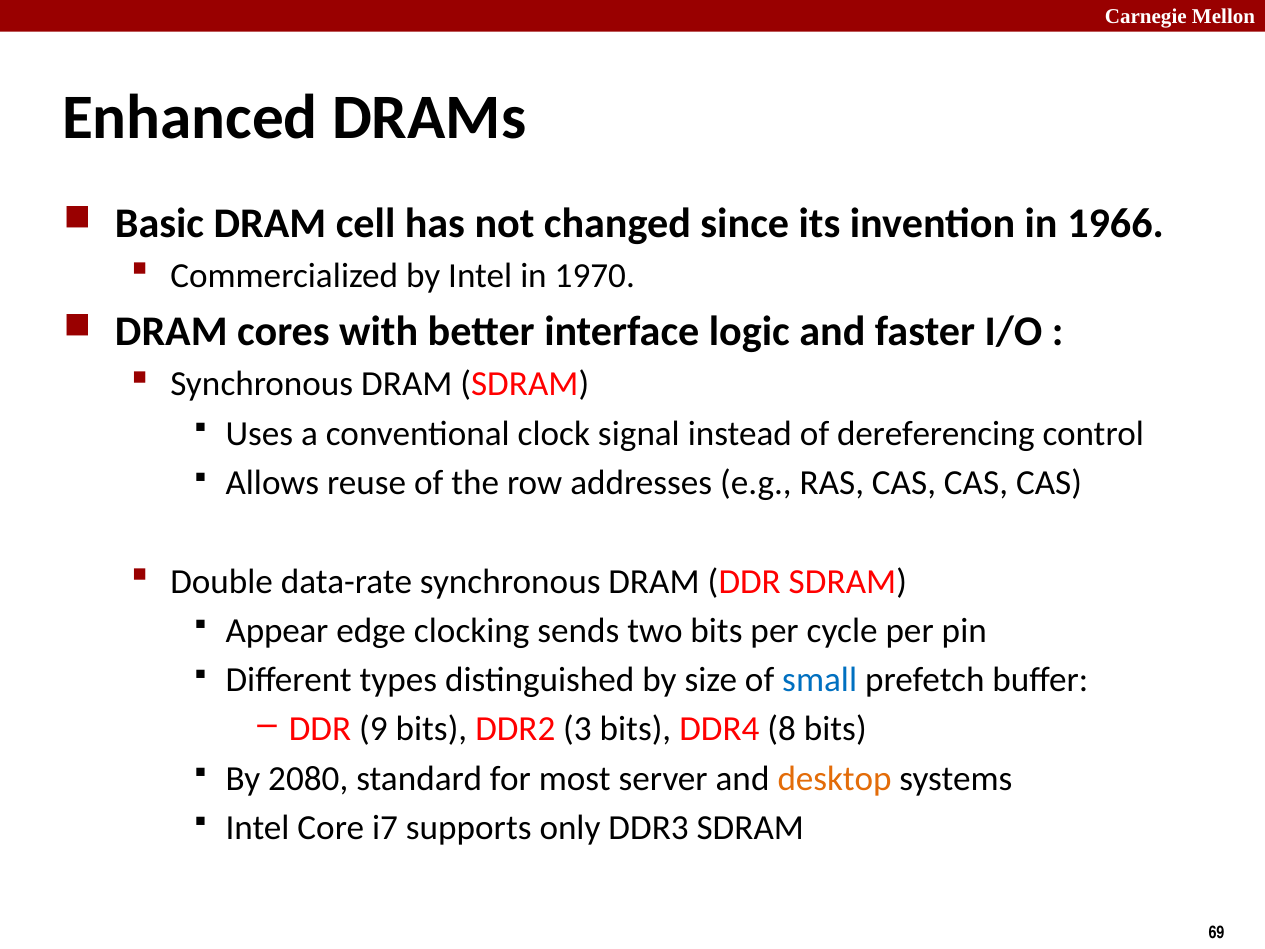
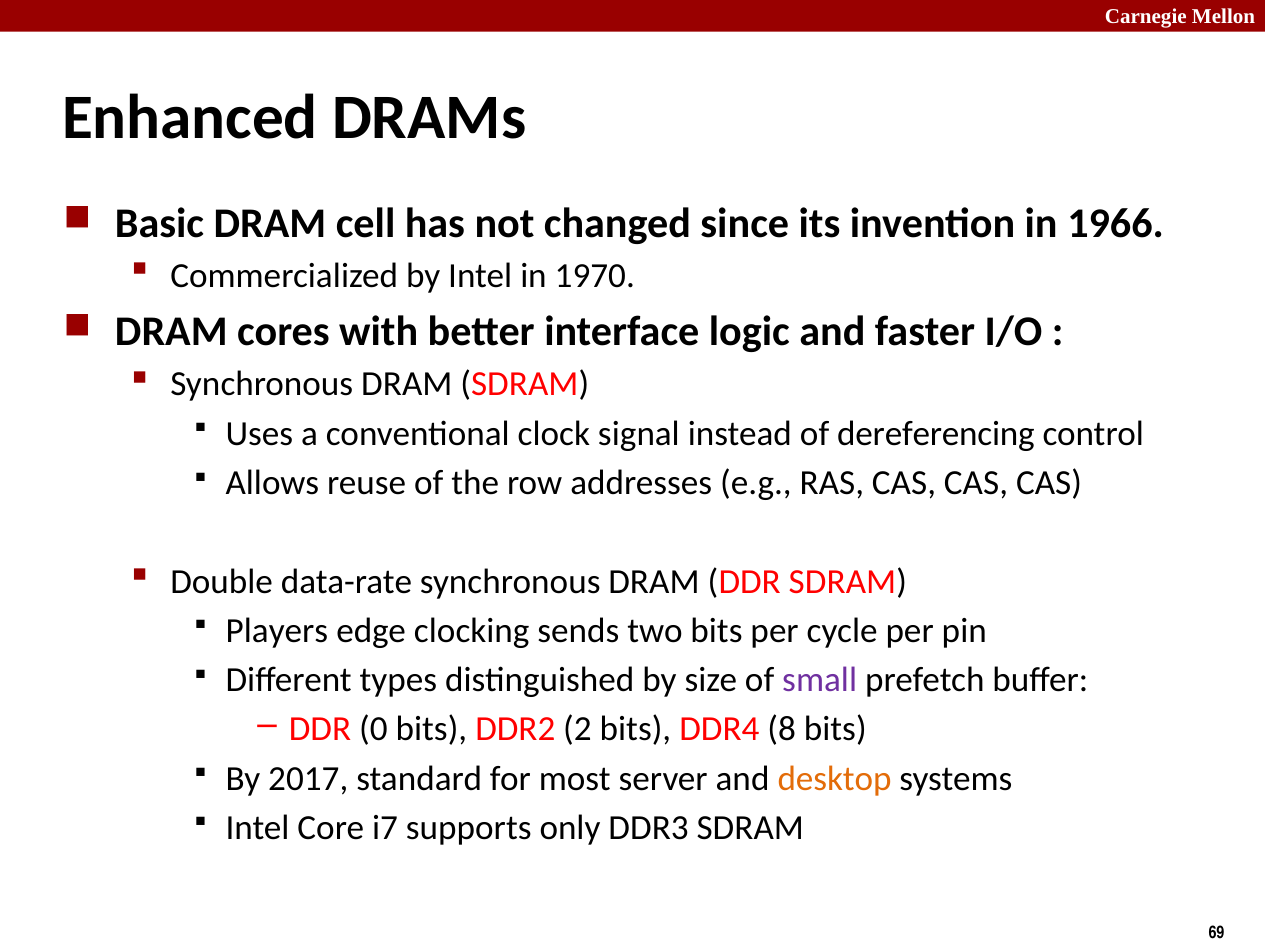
Appear: Appear -> Players (277, 631)
small colour: blue -> purple (820, 680)
9: 9 -> 0 (373, 729)
3: 3 -> 2 (577, 729)
2080: 2080 -> 2017 (308, 778)
